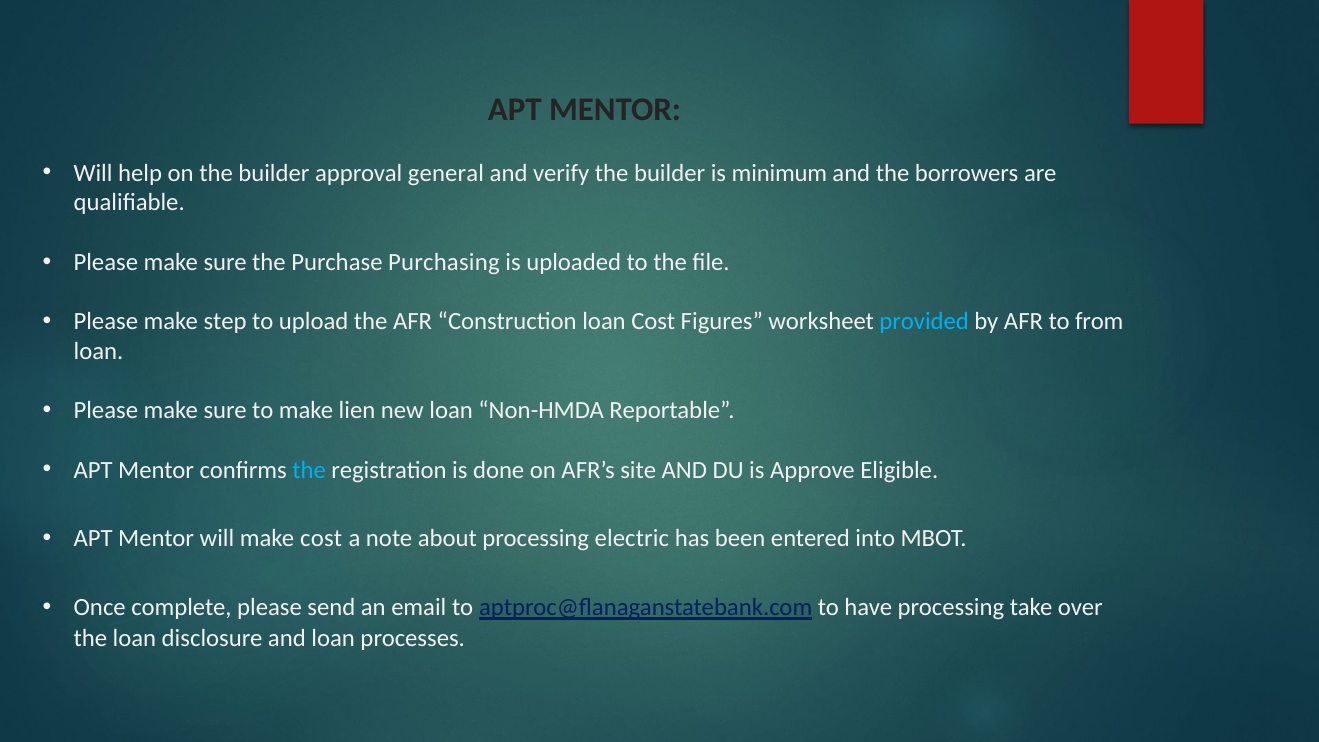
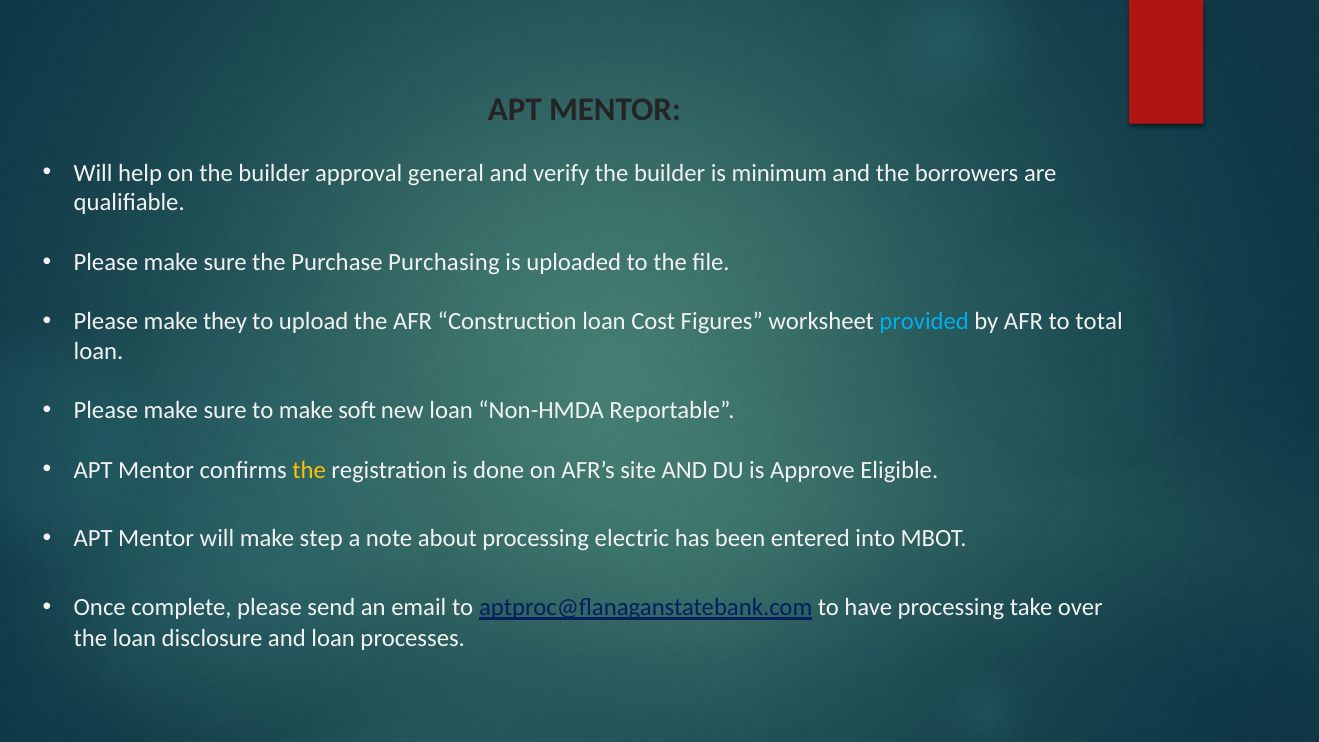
step: step -> they (225, 322)
from: from -> total (1099, 322)
lien: lien -> soft (357, 411)
the colour: light blue -> yellow (309, 470)
make cost: cost -> step (321, 539)
